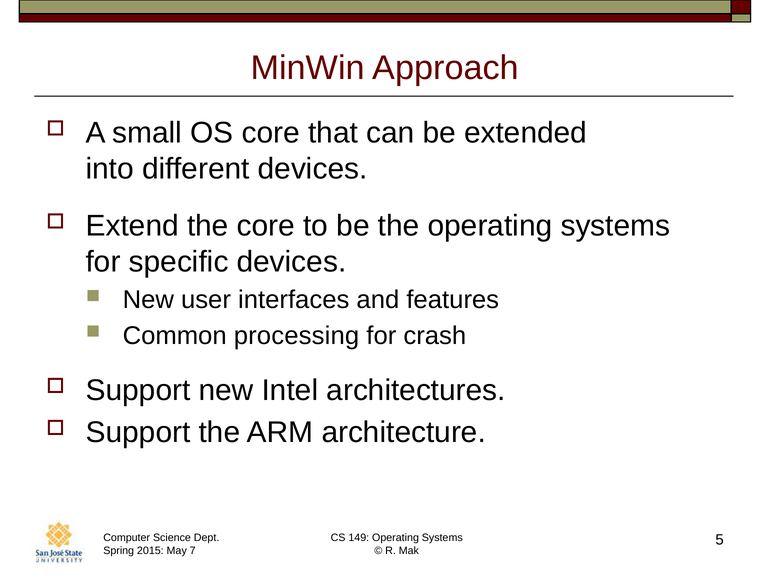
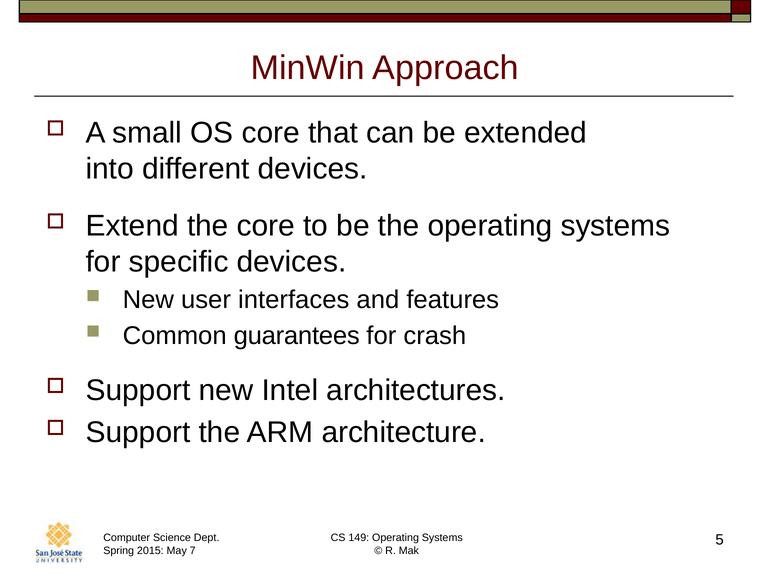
processing: processing -> guarantees (297, 336)
